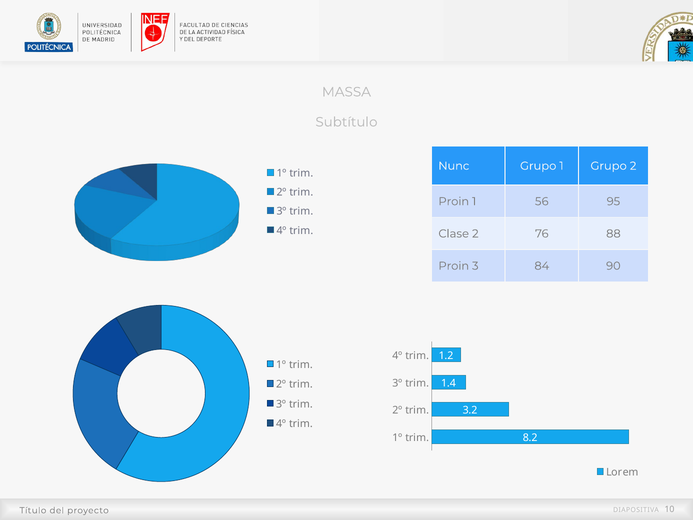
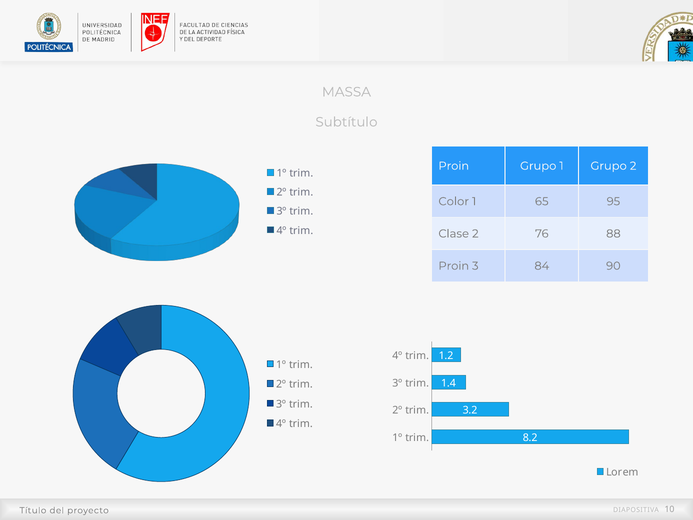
Nunc: Nunc -> Proin (454, 166)
Proin: Proin -> Color (454, 201)
56: 56 -> 65 (542, 201)
